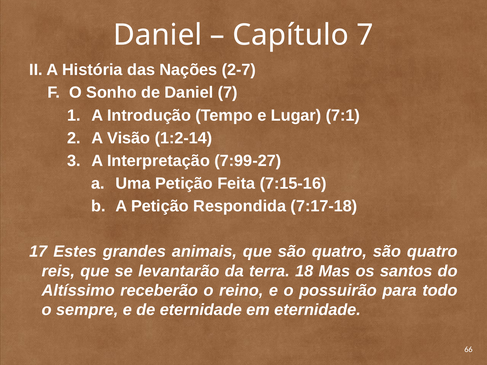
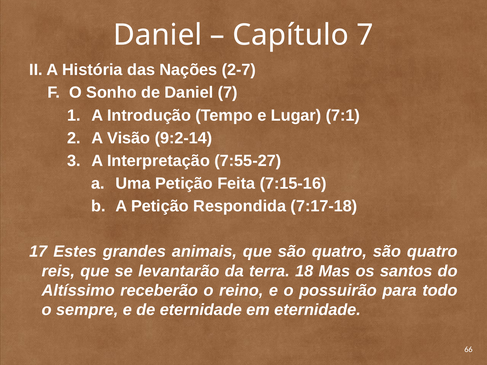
1:2-14: 1:2-14 -> 9:2-14 (184, 138)
7:99-27: 7:99-27 -> 7:55-27 (248, 161)
